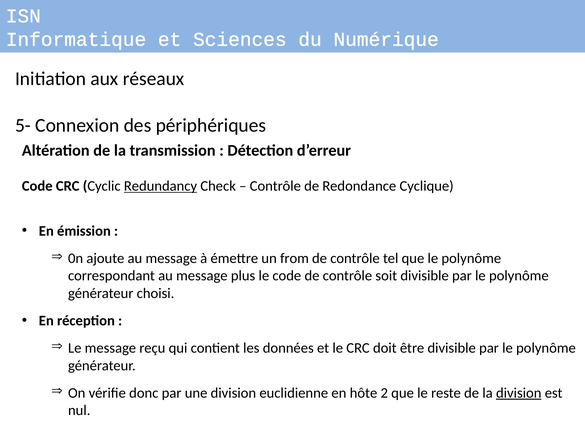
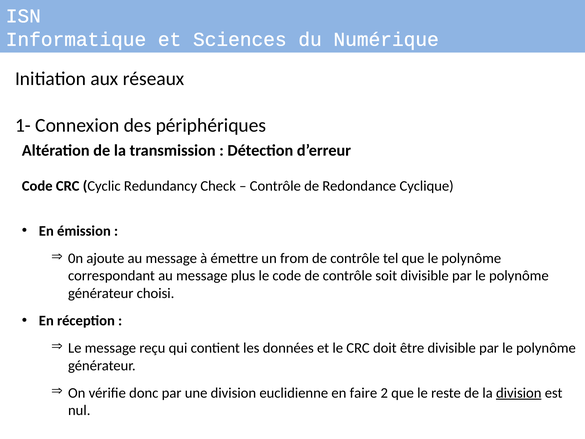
5-: 5- -> 1- (23, 125)
Redundancy underline: present -> none (160, 186)
hôte: hôte -> faire (363, 393)
